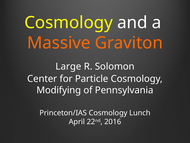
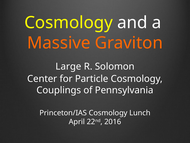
Modifying: Modifying -> Couplings (59, 90)
